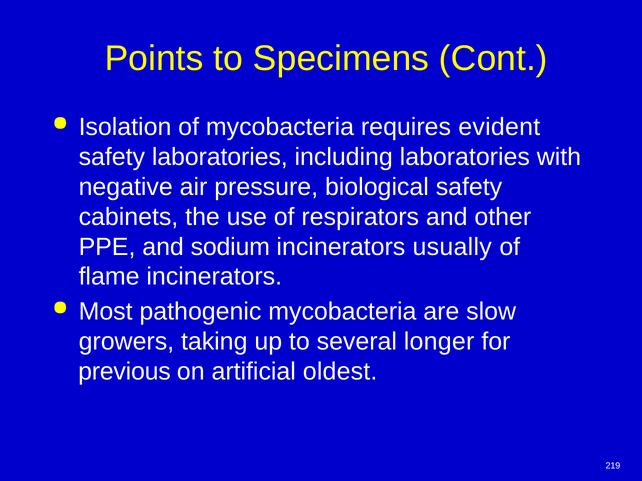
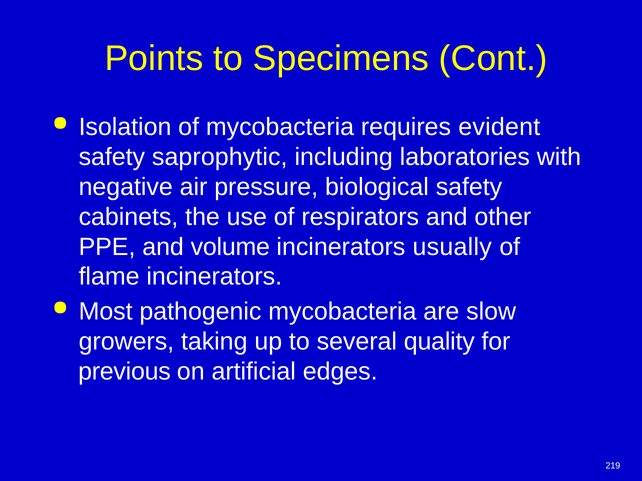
safety laboratories: laboratories -> saprophytic (220, 157)
sodium: sodium -> volume (230, 247)
longer: longer -> quality (439, 342)
oldest: oldest -> edges (340, 372)
